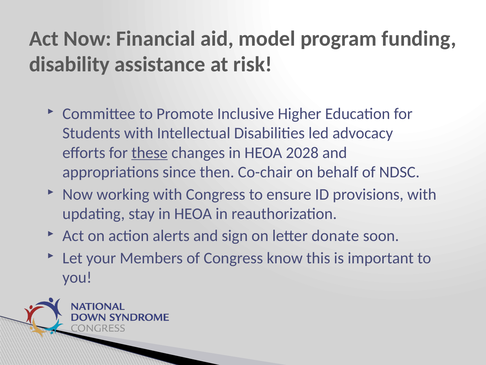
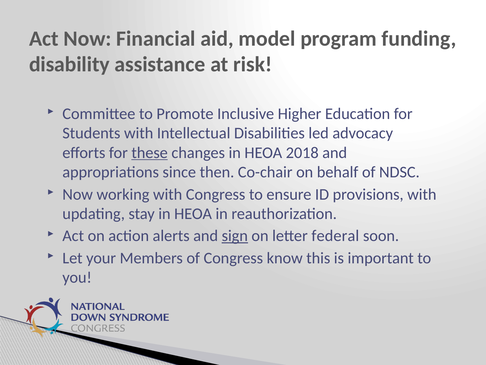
2028: 2028 -> 2018 (302, 152)
sign underline: none -> present (235, 236)
donate: donate -> federal (335, 236)
